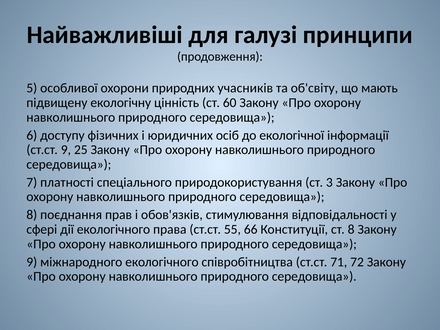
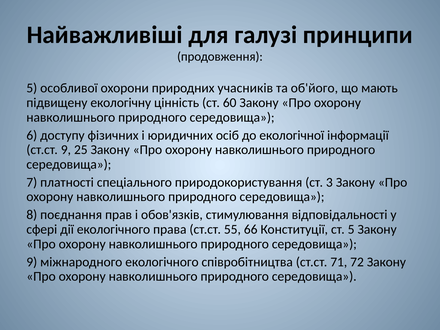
об'світу: об'світу -> об'його (314, 88)
ст 8: 8 -> 5 (351, 229)
